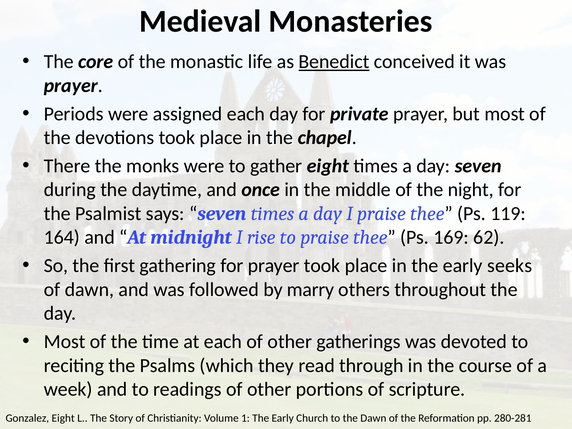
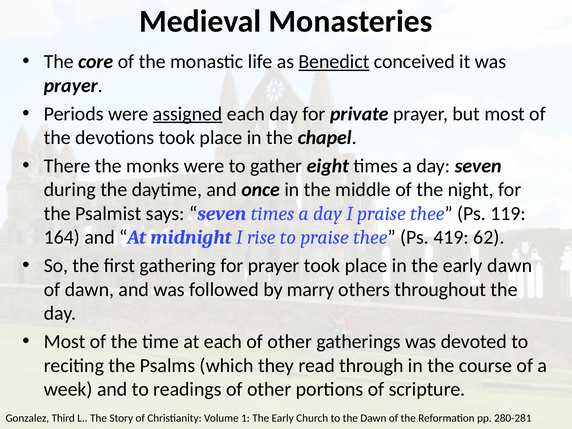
assigned underline: none -> present (188, 114)
169: 169 -> 419 (451, 237)
early seeks: seeks -> dawn (510, 266)
Gonzalez Eight: Eight -> Third (63, 418)
